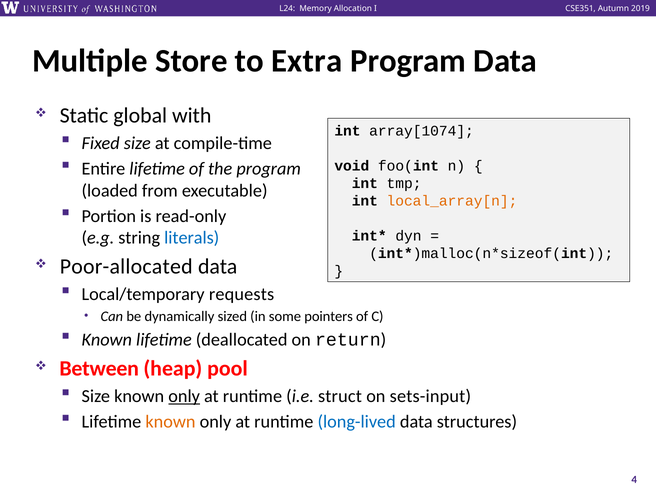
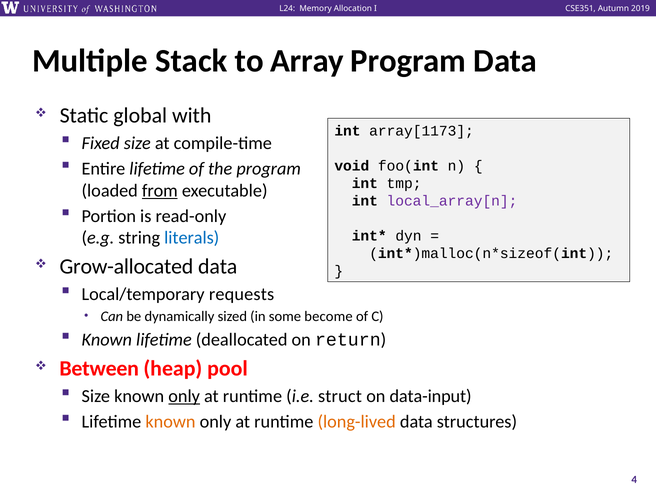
Store: Store -> Stack (191, 61)
Extra: Extra -> Array (307, 61)
array[1074: array[1074 -> array[1173 (422, 131)
from underline: none -> present (160, 190)
local_array[n colour: orange -> purple (452, 201)
Poor-allocated: Poor-allocated -> Grow-allocated (126, 267)
pointers: pointers -> become (329, 316)
sets-input: sets-input -> data-input (431, 396)
long-lived colour: blue -> orange (357, 422)
